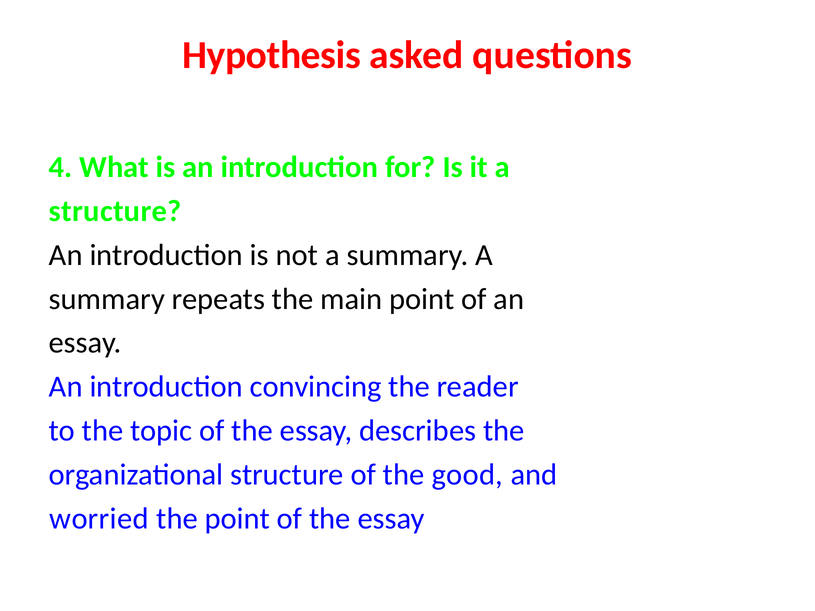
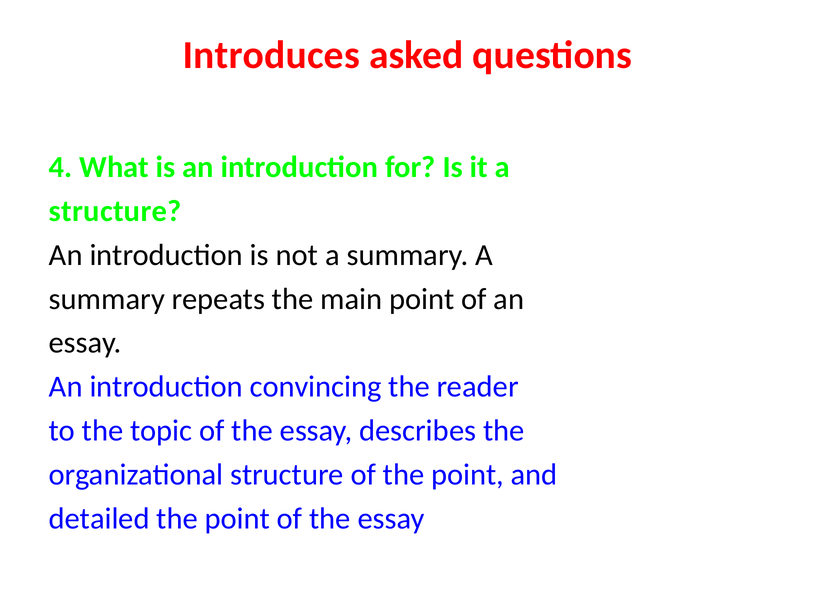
Hypothesis: Hypothesis -> Introduces (271, 55)
of the good: good -> point (467, 475)
worried: worried -> detailed (99, 519)
